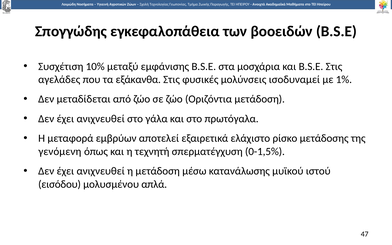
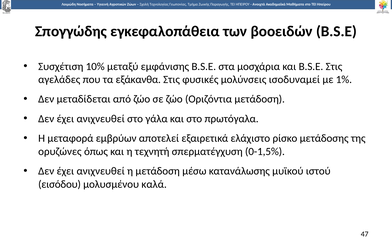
γενόμενη: γενόμενη -> ορυζώνες (60, 151)
απλά: απλά -> καλά (154, 184)
